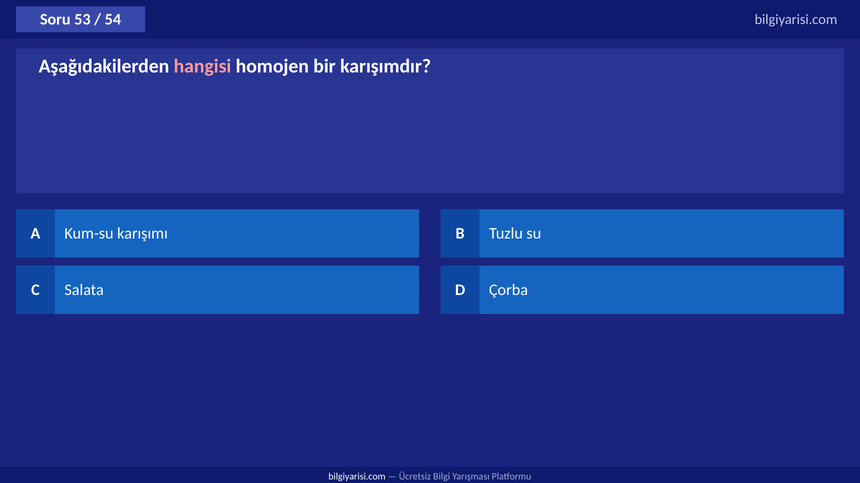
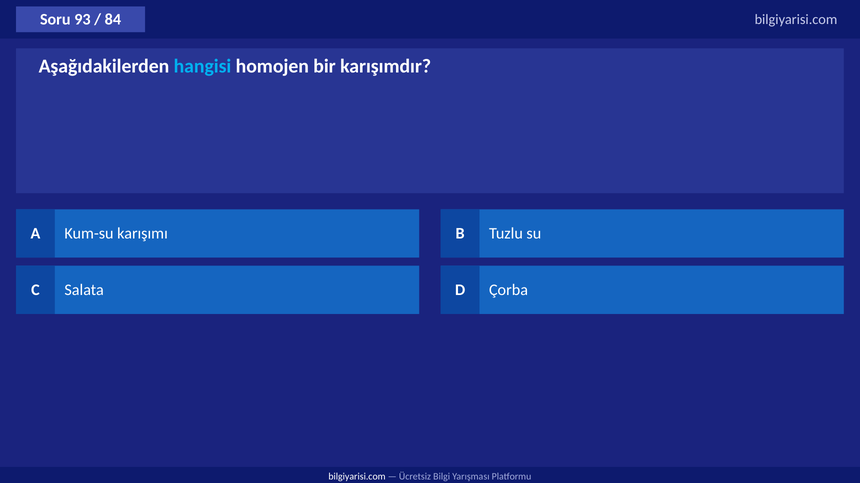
53: 53 -> 93 (82, 20)
54: 54 -> 84 (113, 20)
hangisi colour: pink -> light blue (203, 66)
